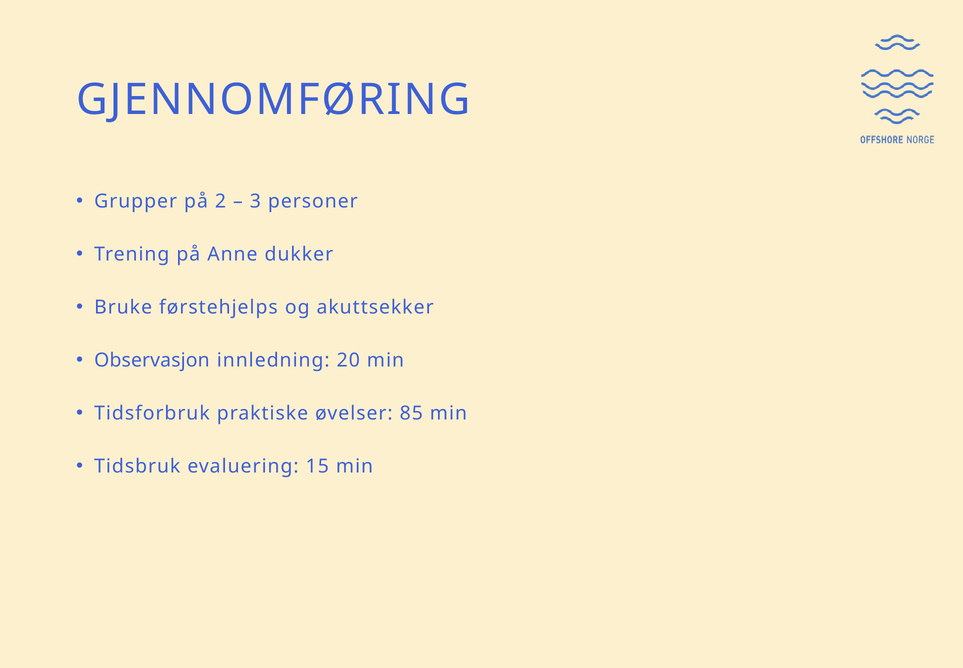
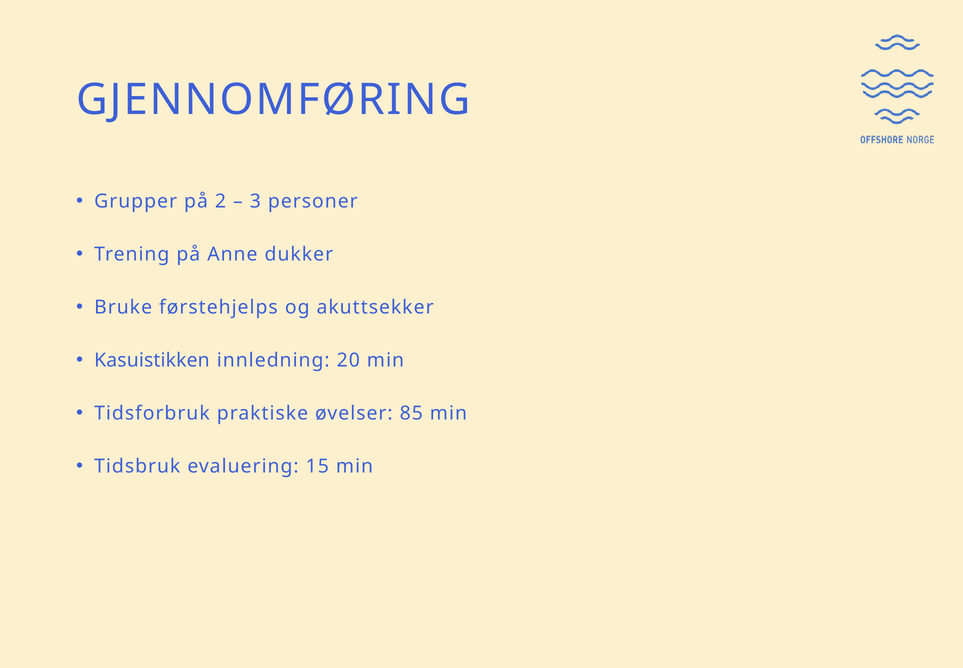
Observasjon: Observasjon -> Kasuistikken (152, 361)
